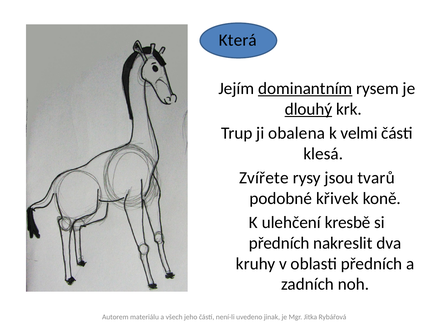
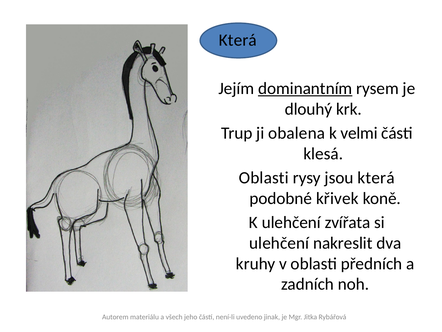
dlouhý underline: present -> none (308, 109)
Zvířete: Zvířete -> Oblasti (264, 178)
jsou tvarů: tvarů -> která (376, 178)
kresbě: kresbě -> zvířata (348, 222)
předních: předních -> ulehčení (279, 243)
